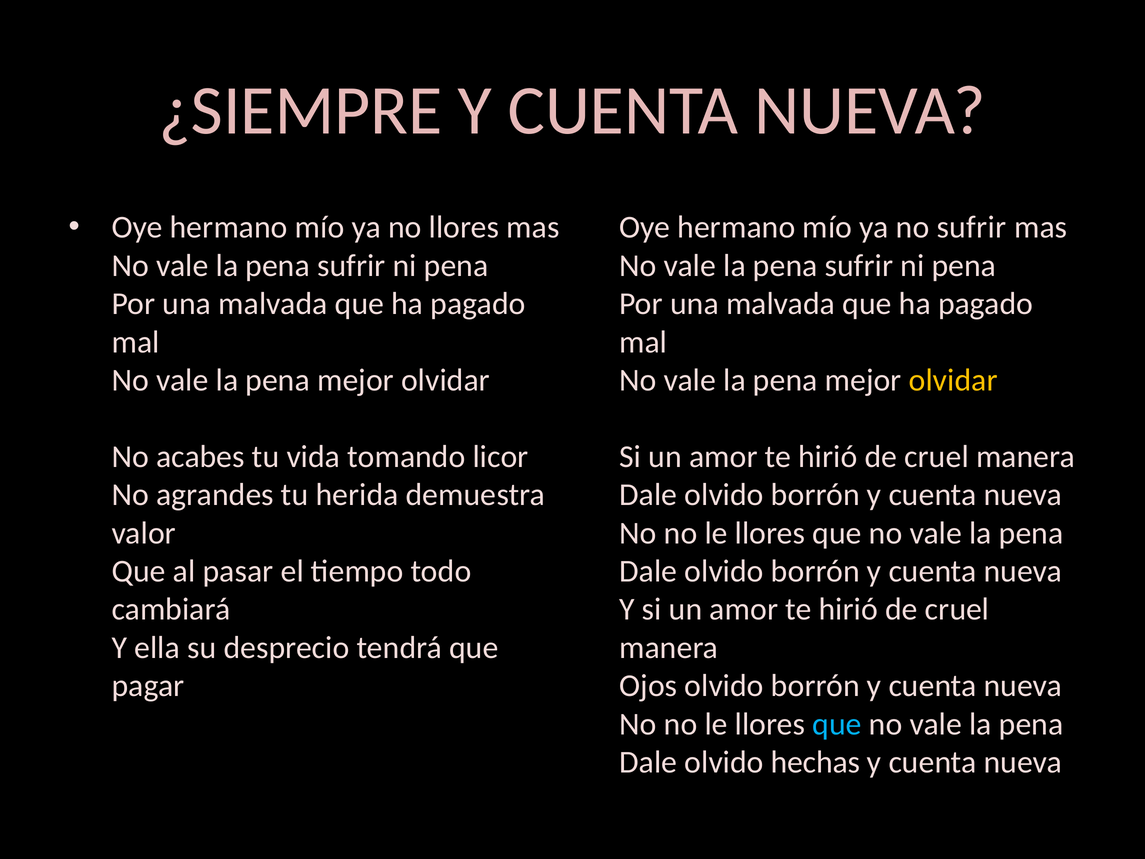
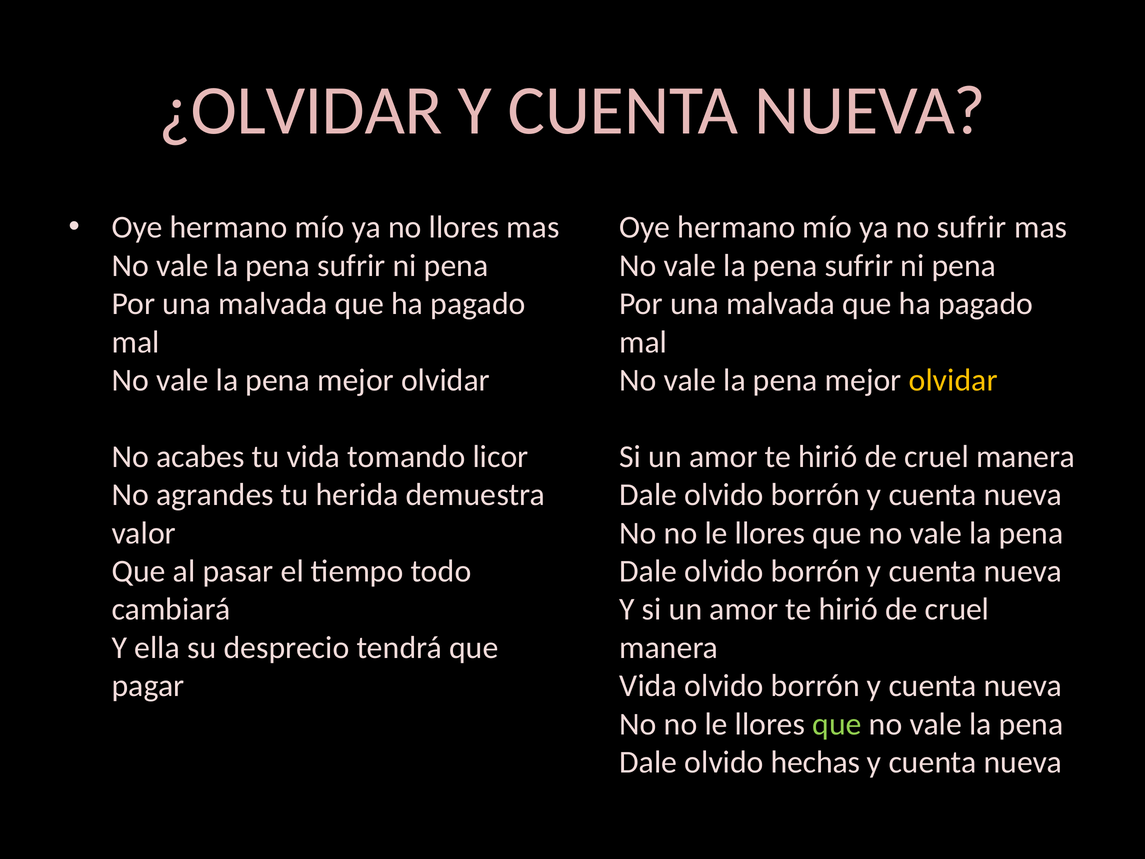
¿SIEMPRE: ¿SIEMPRE -> ¿OLVIDAR (301, 111)
Ojos: Ojos -> Vida (648, 686)
que colour: light blue -> light green (837, 724)
